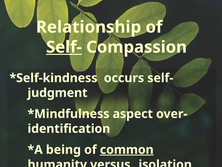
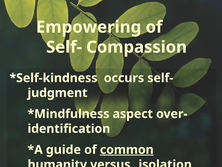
Relationship: Relationship -> Empowering (89, 27)
Self- underline: present -> none (64, 47)
being: being -> guide (63, 149)
